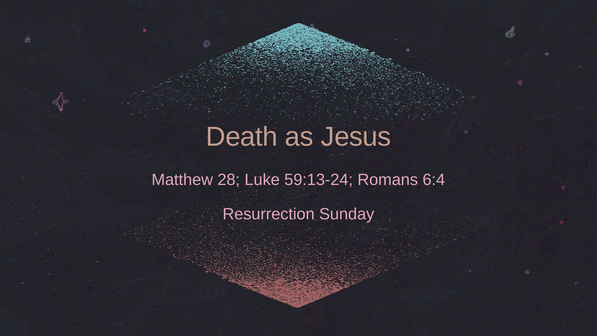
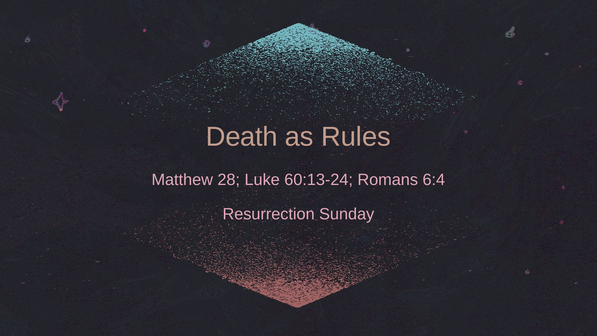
Jesus: Jesus -> Rules (356, 137)
59:13-24: 59:13-24 -> 60:13-24 (319, 180)
